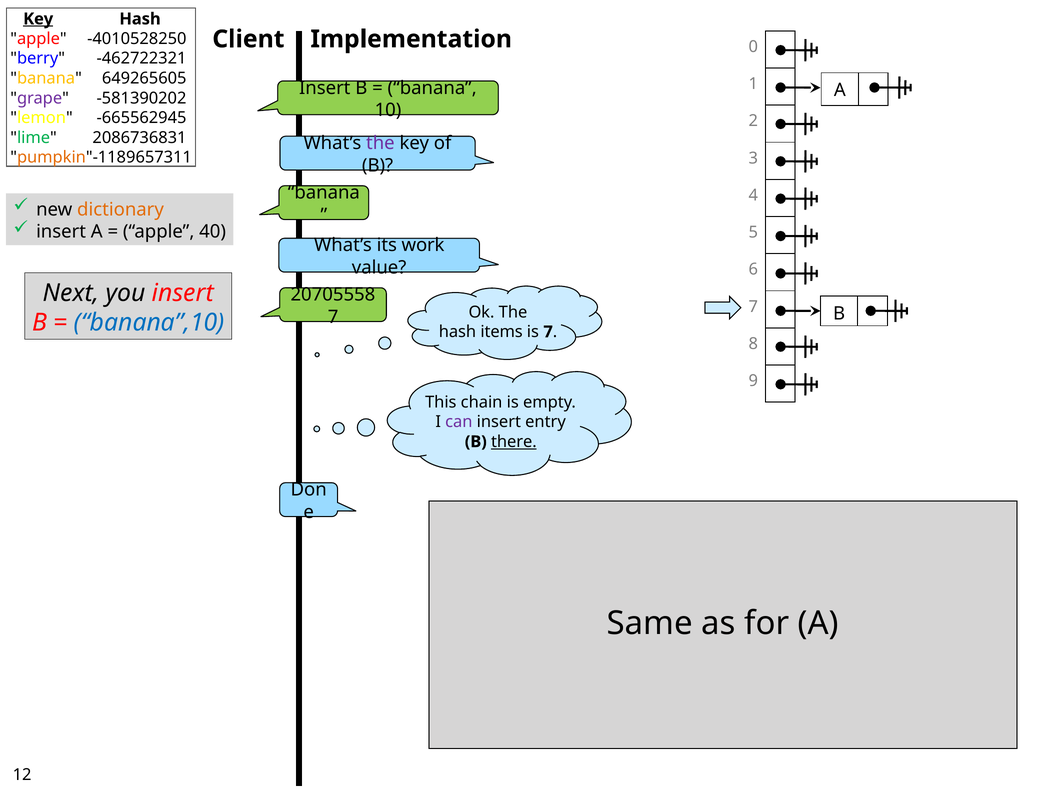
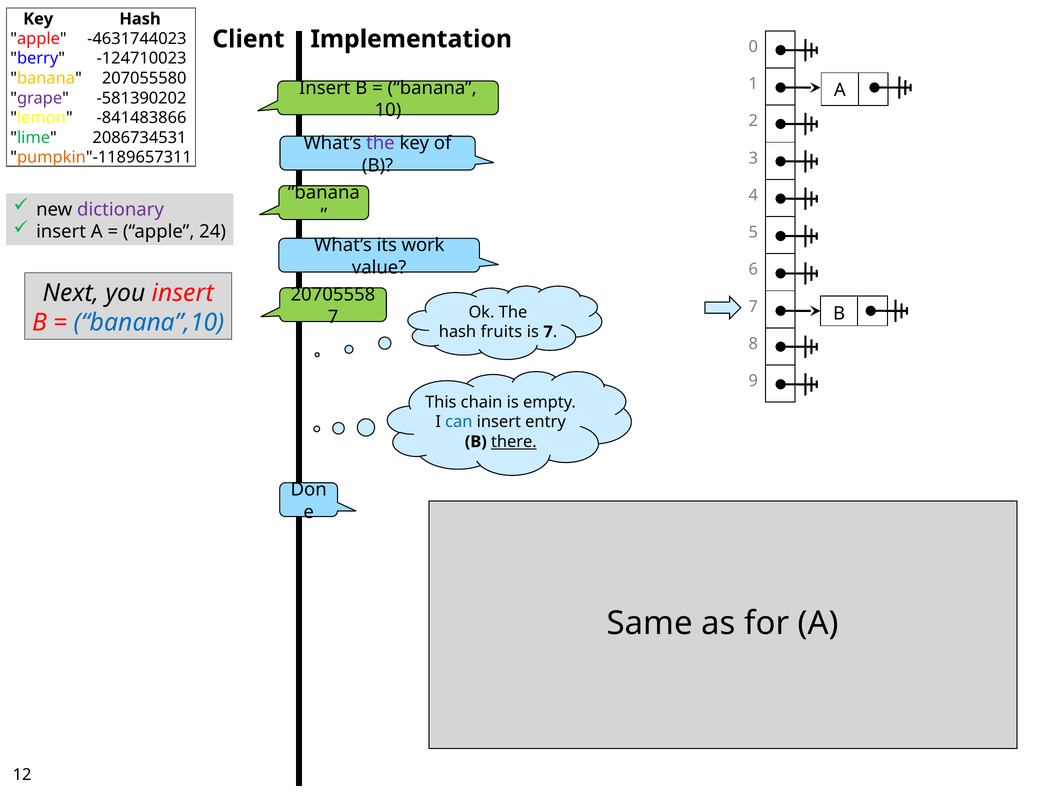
Key underline: present -> none (38, 19)
-4010528250: -4010528250 -> -4631744023 (137, 39)
-462722321: -462722321 -> -124710023 (142, 59)
649265605: 649265605 -> 207055580 (144, 78)
-665562945: -665562945 -> -841483866 (142, 118)
2086736831: 2086736831 -> 2086734531 (139, 138)
dictionary colour: orange -> purple (120, 209)
40: 40 -> 24 (213, 232)
items: items -> fruits (501, 332)
can colour: purple -> blue (459, 422)
